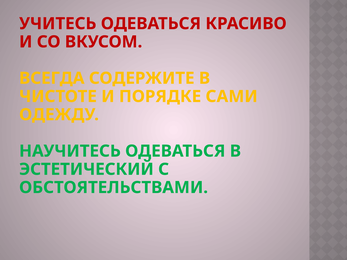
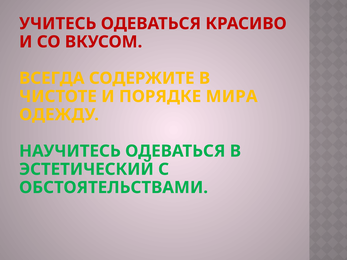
САМИ: САМИ -> МИРА (232, 97)
